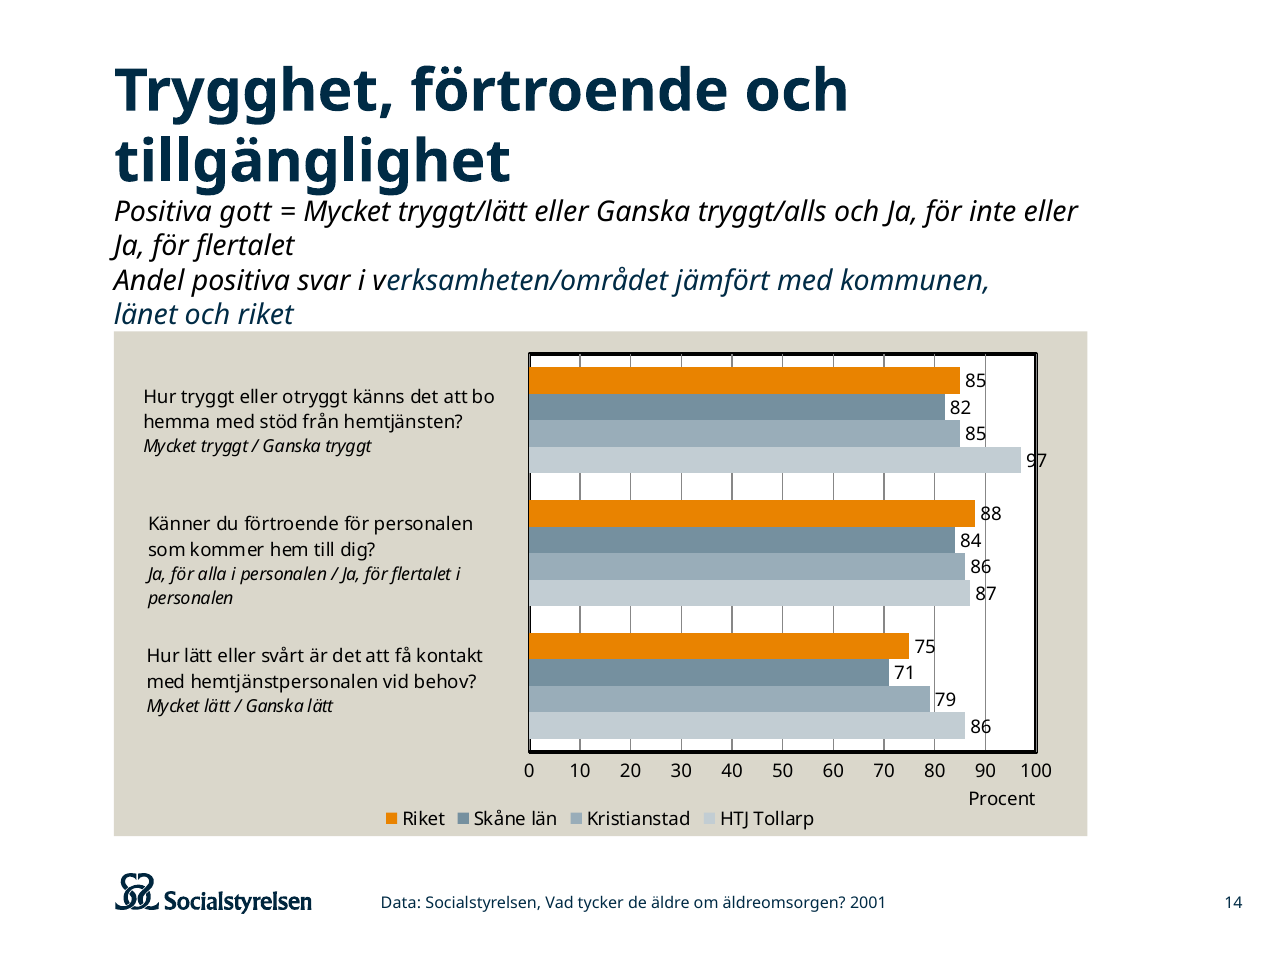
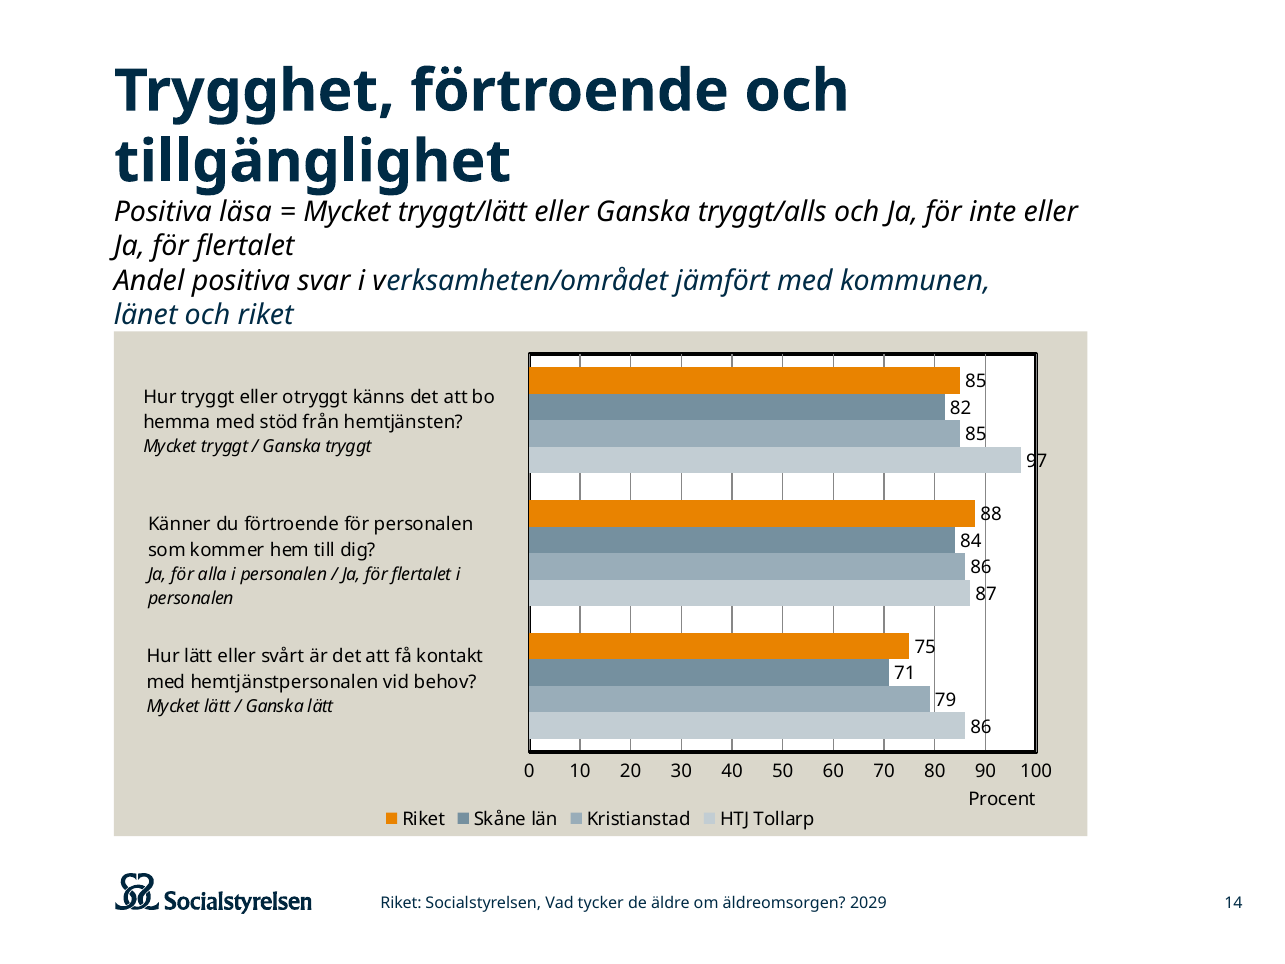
gott: gott -> läsa (246, 212)
Data: Data -> Riket (401, 903)
2001: 2001 -> 2029 (868, 903)
